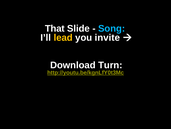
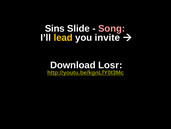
That: That -> Sins (55, 28)
Song colour: light blue -> pink (112, 28)
Turn: Turn -> Losr (110, 65)
